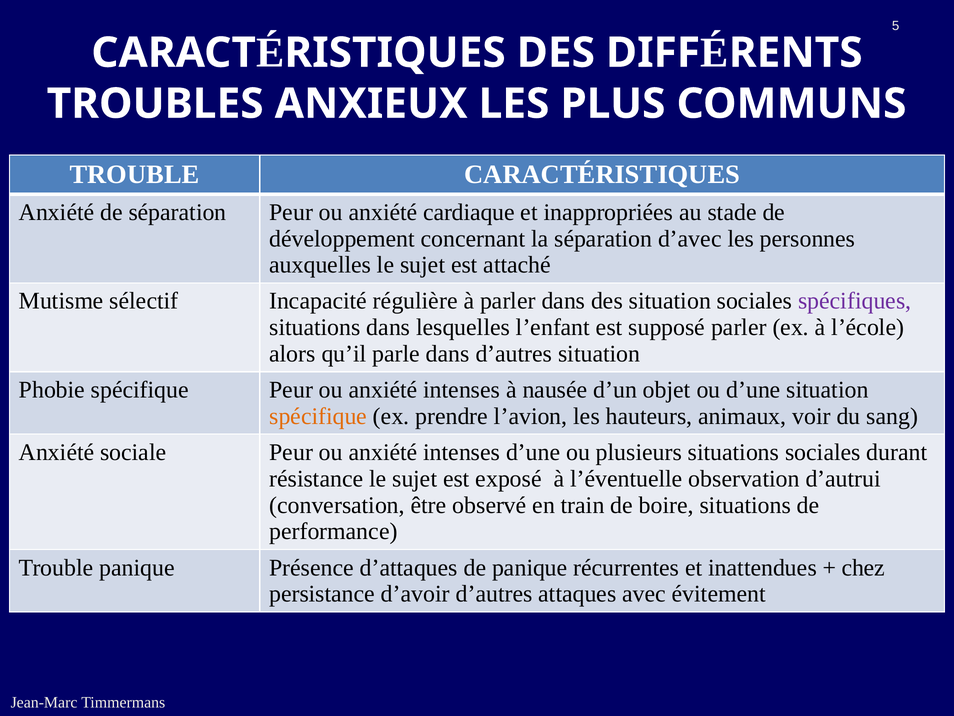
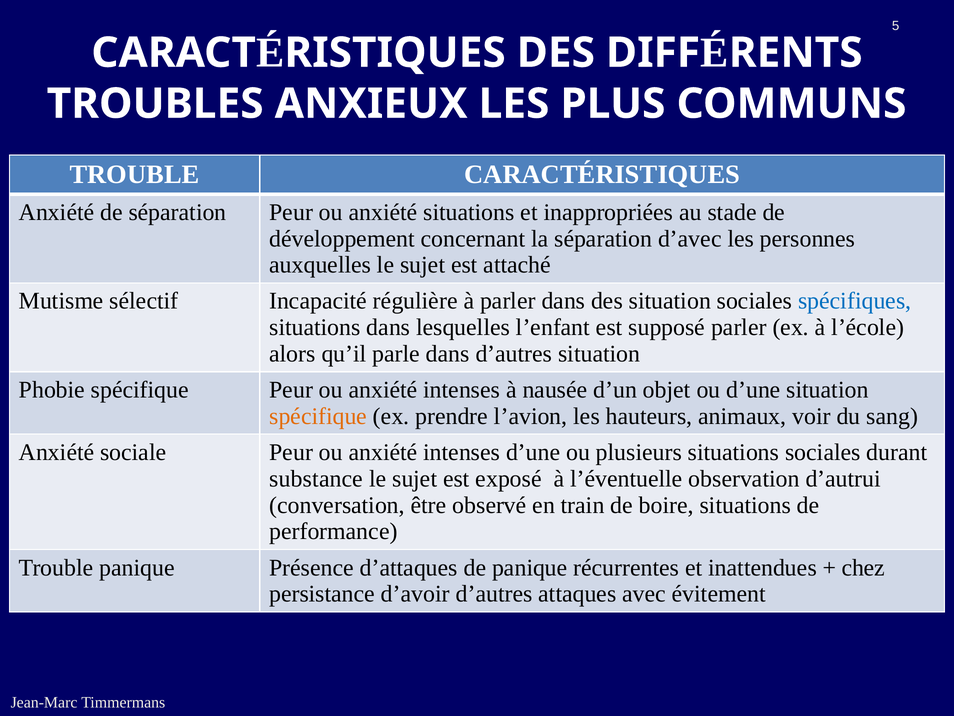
anxiété cardiaque: cardiaque -> situations (469, 212)
spécifiques colour: purple -> blue (855, 301)
résistance: résistance -> substance (316, 478)
